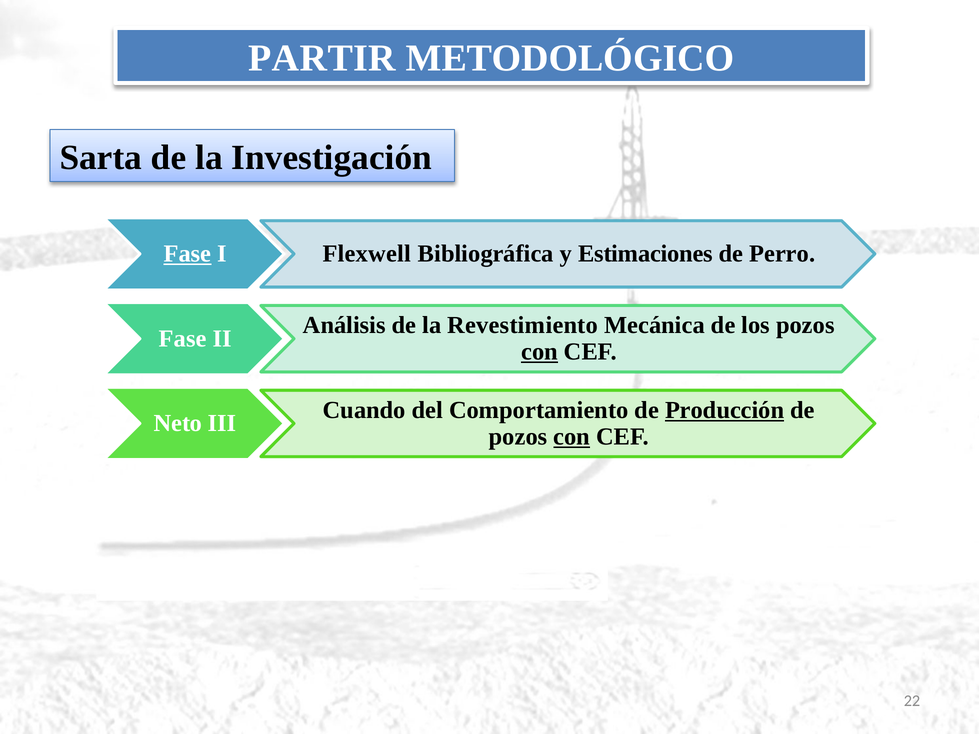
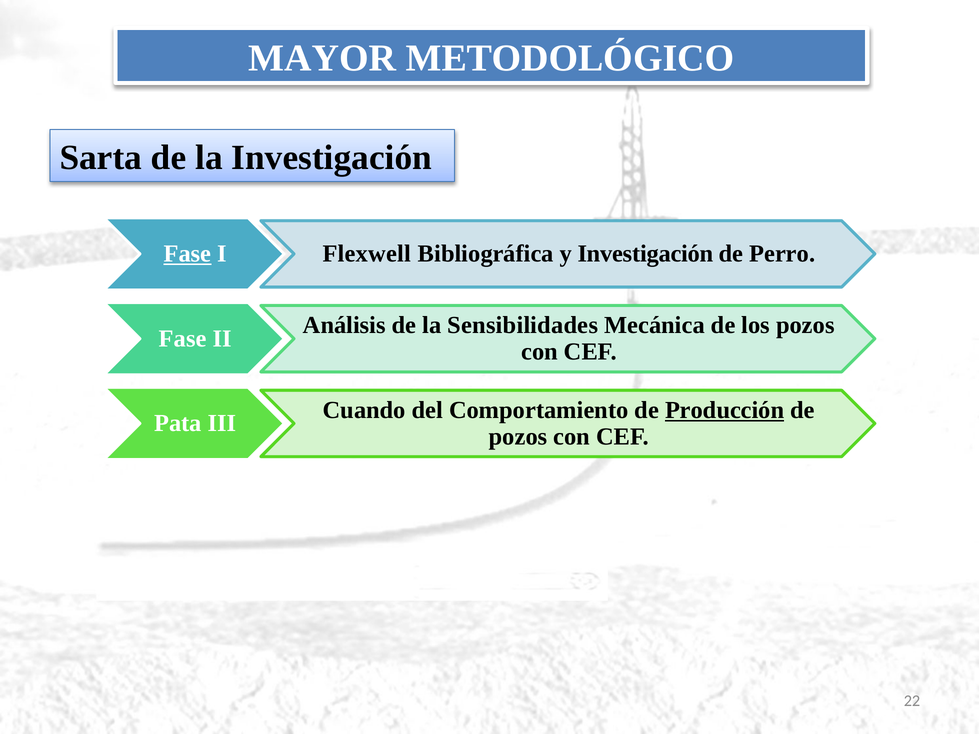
PARTIR: PARTIR -> MAYOR (322, 58)
y Estimaciones: Estimaciones -> Investigación (646, 254)
Revestimiento: Revestimiento -> Sensibilidades (523, 325)
con underline: present -> none (540, 352)
Neto: Neto -> Pata (178, 423)
con underline: present -> none (572, 437)
